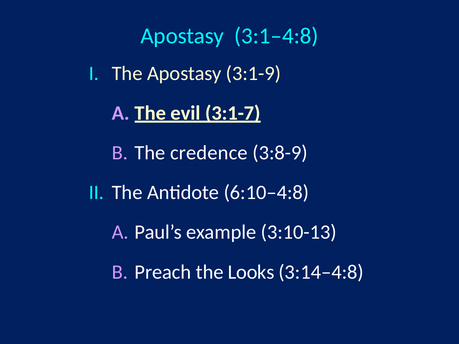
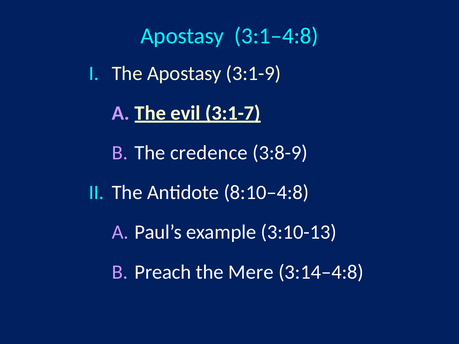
6:10‒4:8: 6:10‒4:8 -> 8:10‒4:8 (266, 193)
Looks: Looks -> Mere (251, 272)
